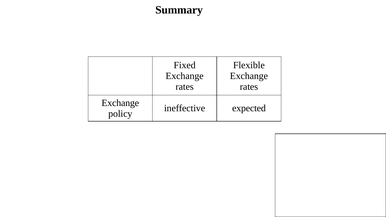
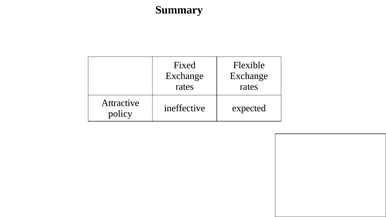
Exchange: Exchange -> Attractive (120, 103)
